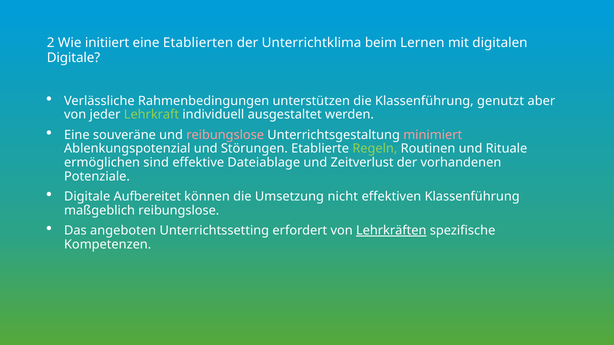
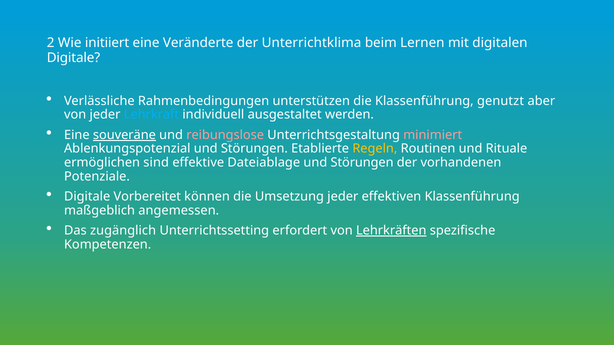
Etablierten: Etablierten -> Veränderte (198, 43)
Lehrkraft colour: light green -> light blue (151, 115)
souveräne underline: none -> present (124, 135)
Regeln colour: light green -> yellow (375, 149)
Zeitverlust: Zeitverlust -> Störungen (362, 163)
Aufbereitet: Aufbereitet -> Vorbereitet (147, 197)
Umsetzung nicht: nicht -> jeder (343, 197)
maßgeblich reibungslose: reibungslose -> angemessen (179, 211)
angeboten: angeboten -> zugänglich (123, 231)
